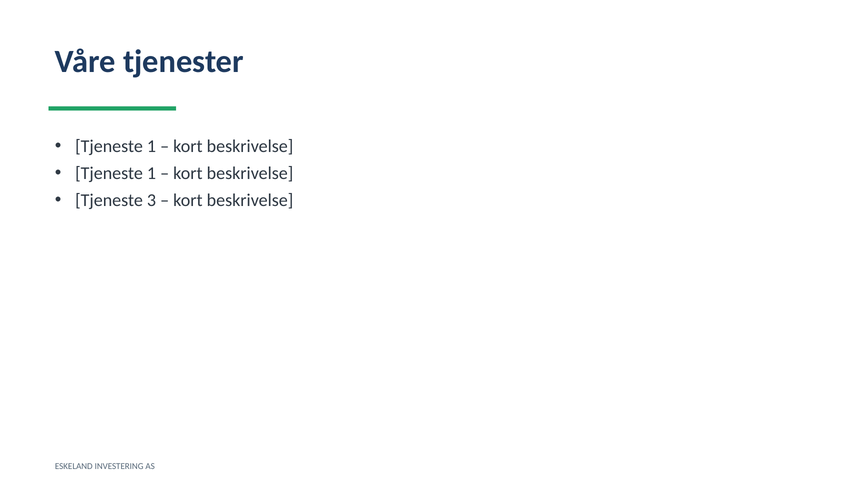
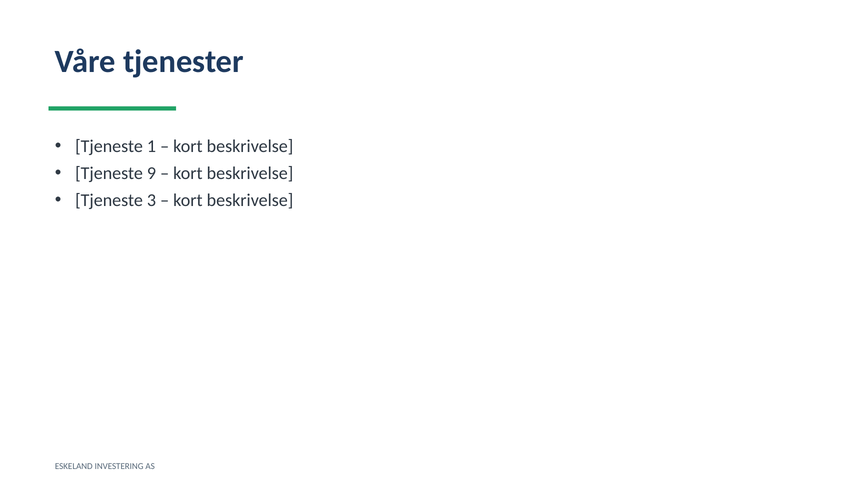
1: 1 -> 9 (151, 173)
